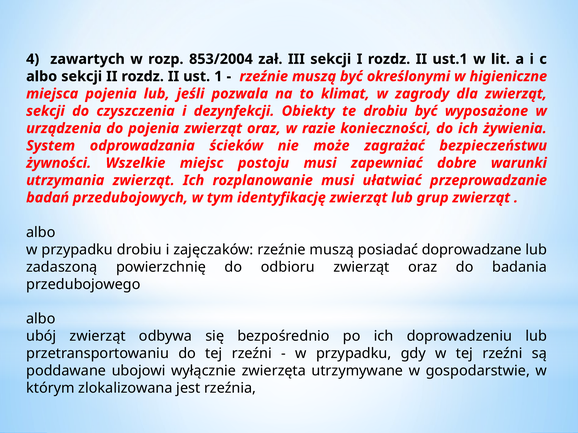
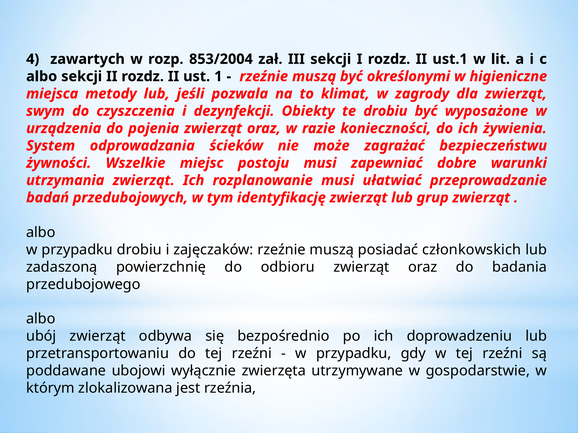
miejsca pojenia: pojenia -> metody (111, 94)
sekcji: sekcji -> swym (45, 111)
doprowadzane: doprowadzane -> członkowskich (472, 250)
